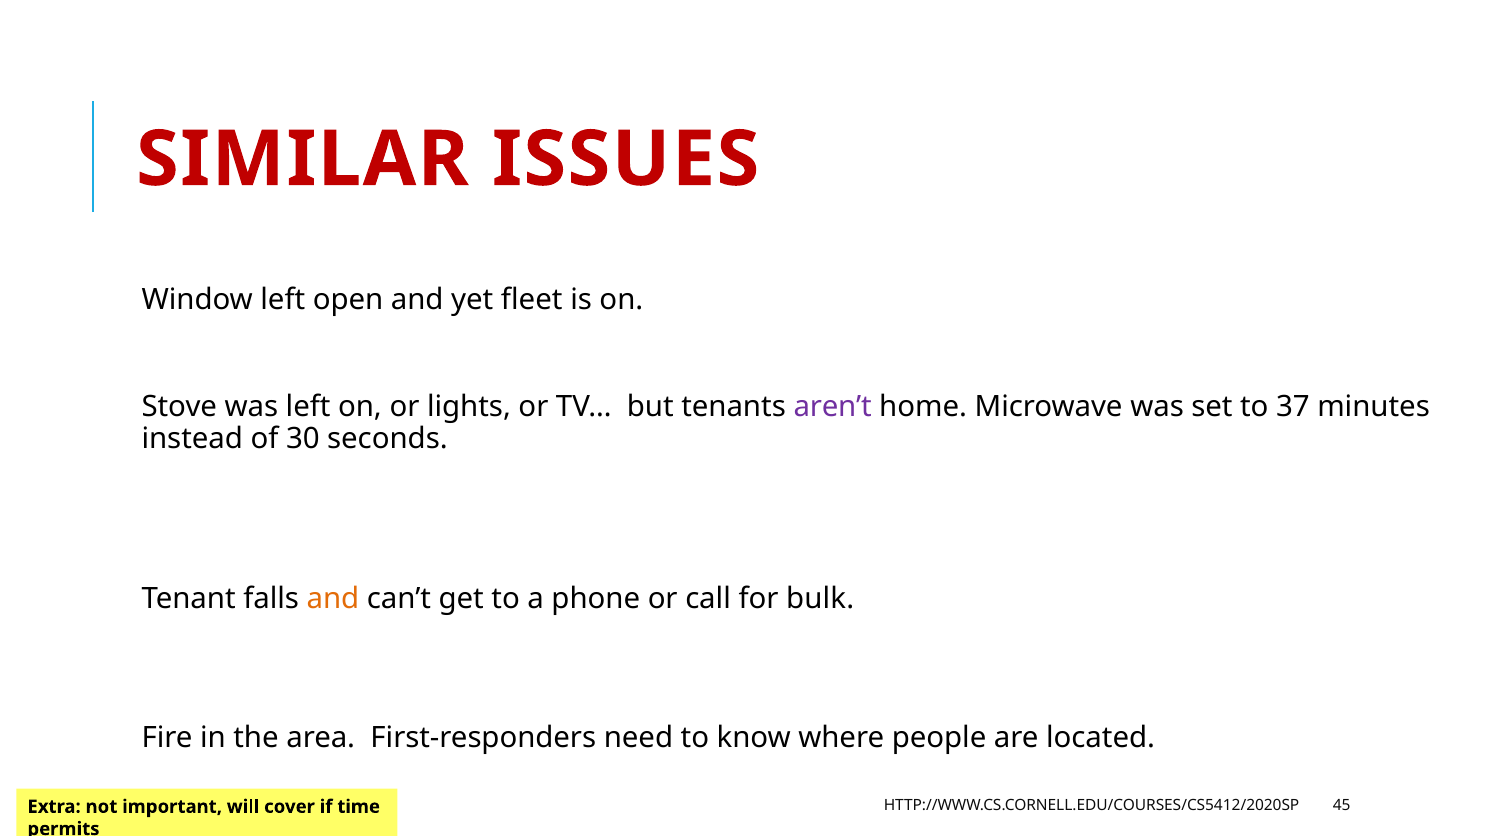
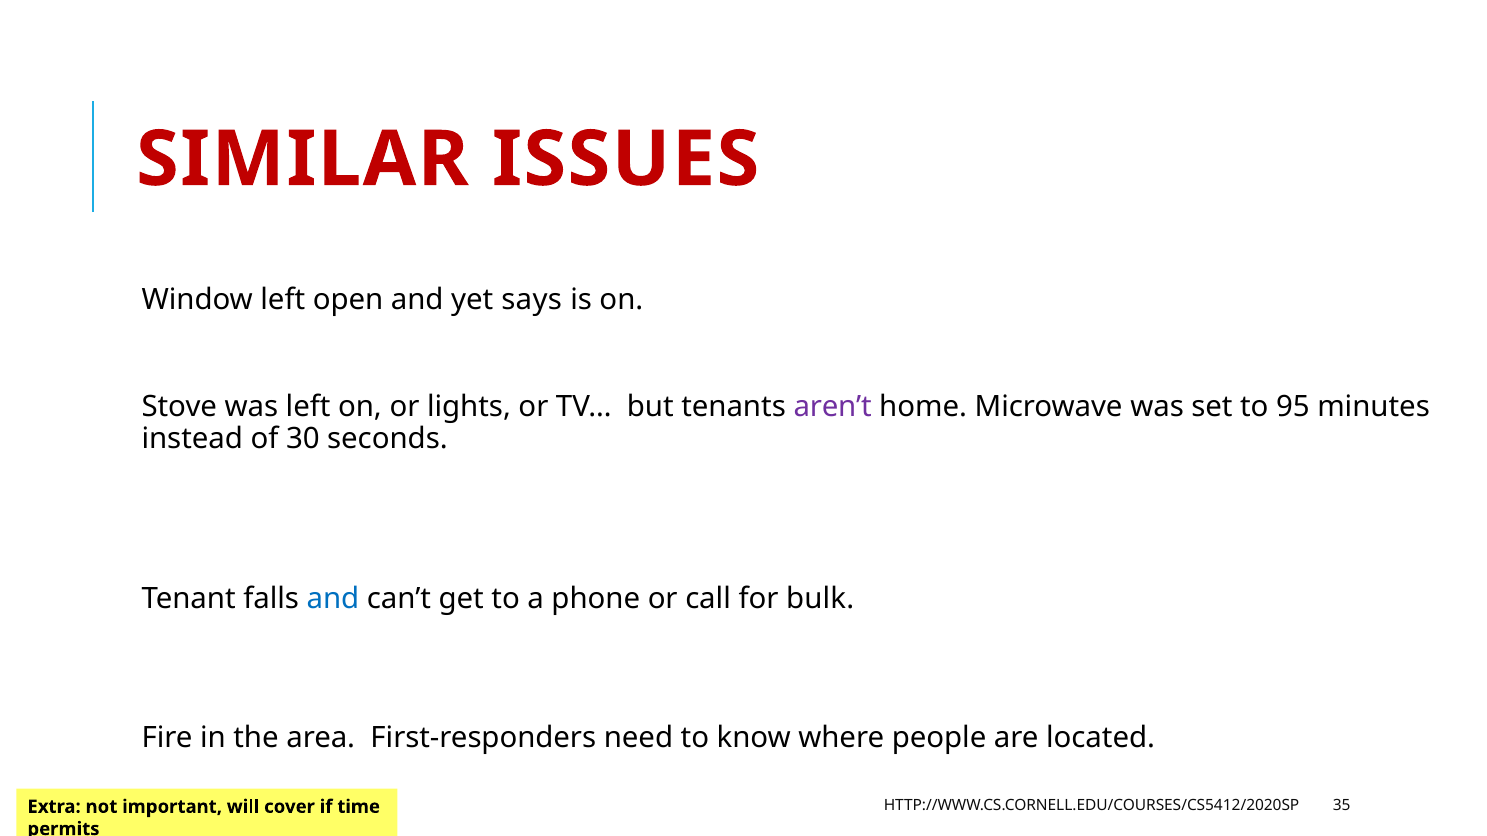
fleet: fleet -> says (532, 300)
37: 37 -> 95 (1293, 407)
and colour: orange -> blue (333, 599)
45: 45 -> 35 (1342, 806)
